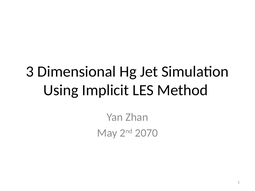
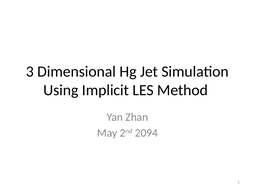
2070: 2070 -> 2094 (146, 133)
